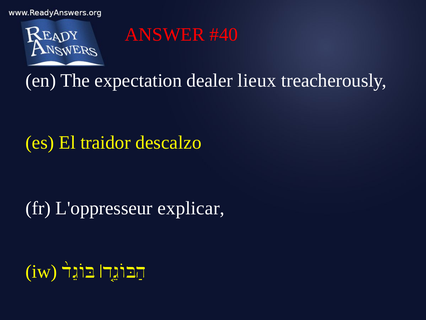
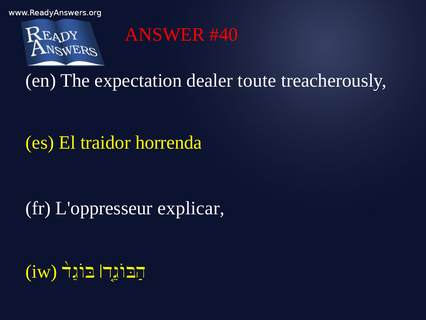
lieux: lieux -> toute (257, 80)
descalzo: descalzo -> horrenda (169, 142)
